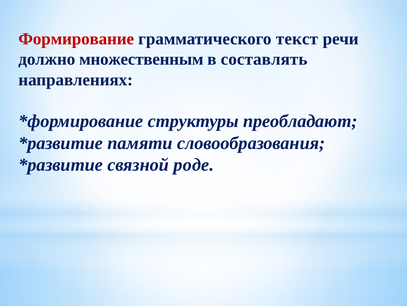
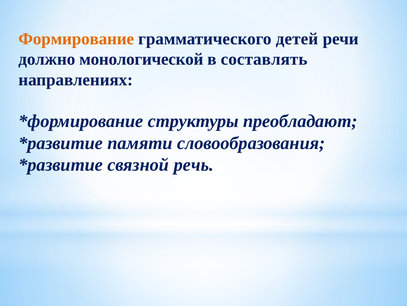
Формирование colour: red -> orange (76, 39)
текст: текст -> детей (297, 39)
множественным: множественным -> монологической (141, 59)
роде: роде -> речь (194, 164)
